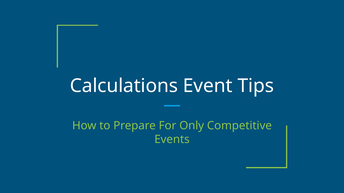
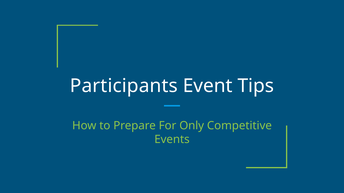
Calculations: Calculations -> Participants (124, 86)
